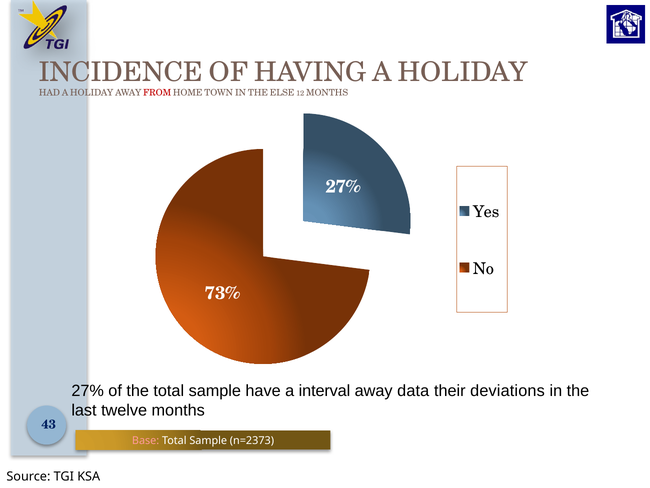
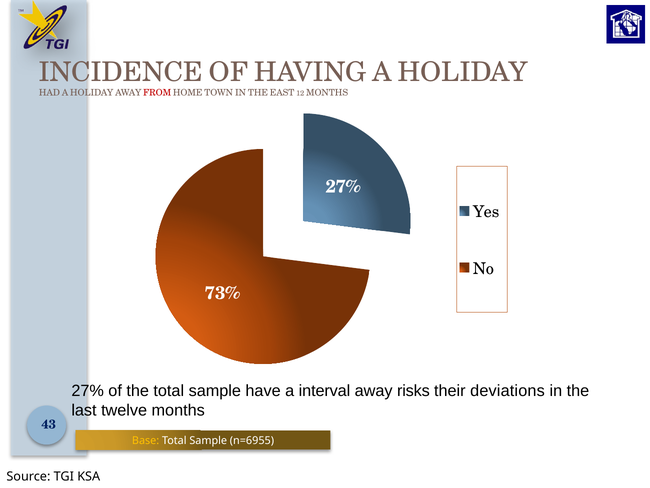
ELSE: ELSE -> EAST (282, 93)
data: data -> risks (413, 391)
Base colour: pink -> yellow (146, 440)
n=2373: n=2373 -> n=6955 (252, 440)
